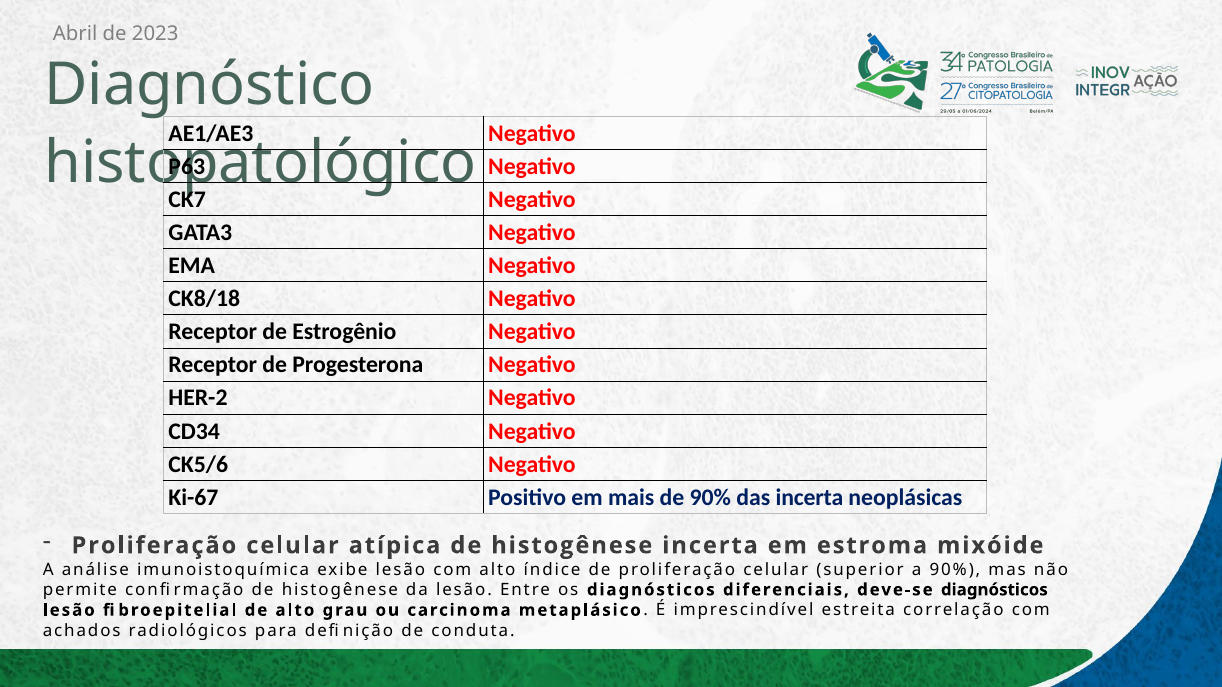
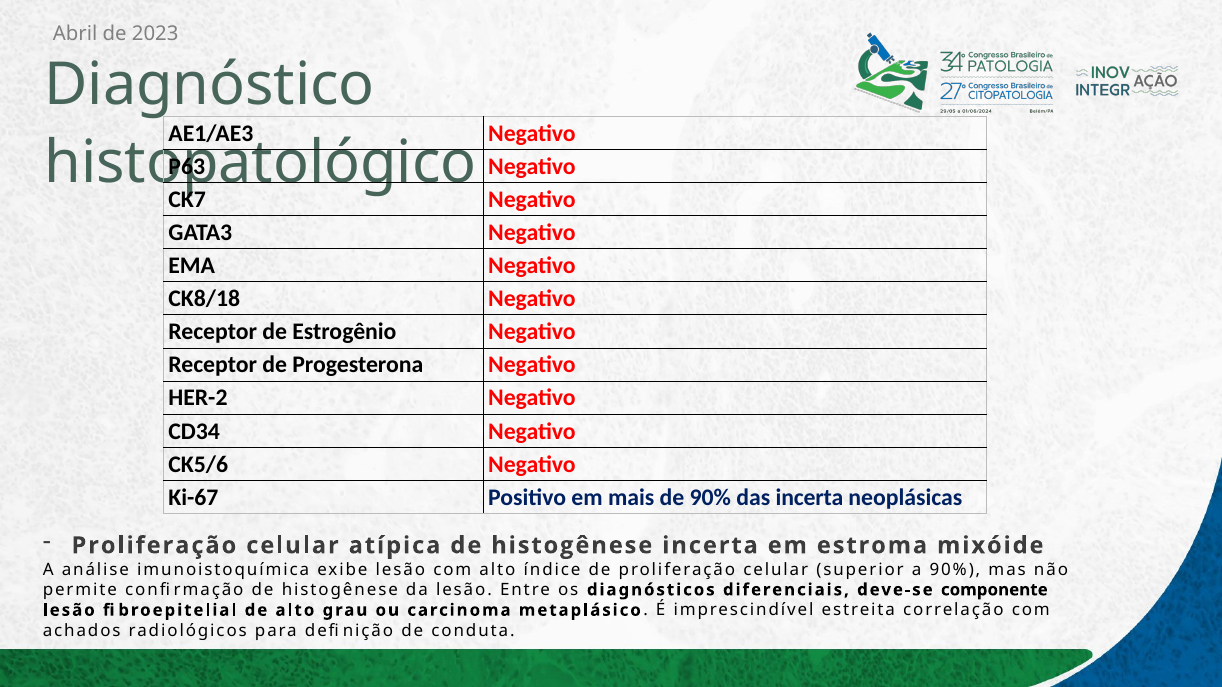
deve-se diagnósticos: diagnósticos -> componente (994, 590)
